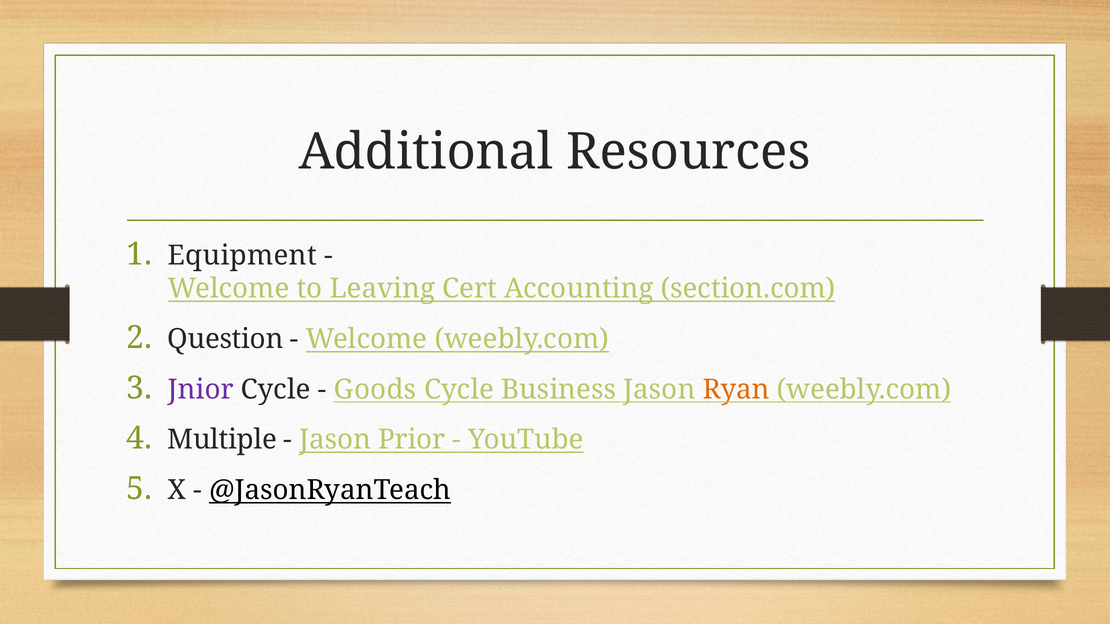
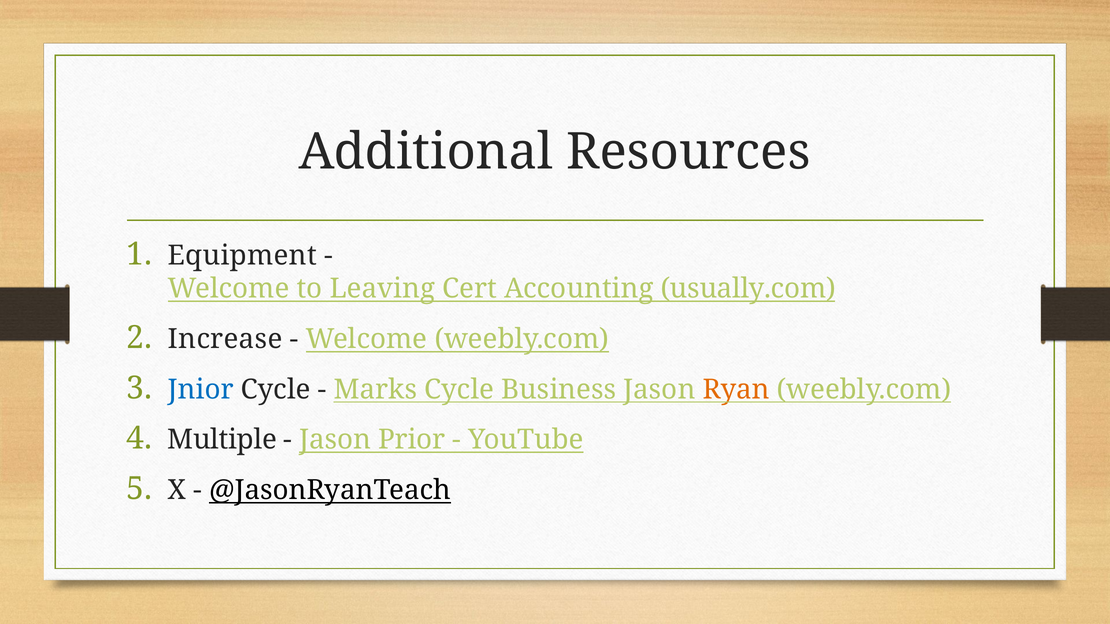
section.com: section.com -> usually.com (748, 289)
Question: Question -> Increase (225, 339)
Jnior colour: purple -> blue (201, 390)
Goods: Goods -> Marks (375, 390)
